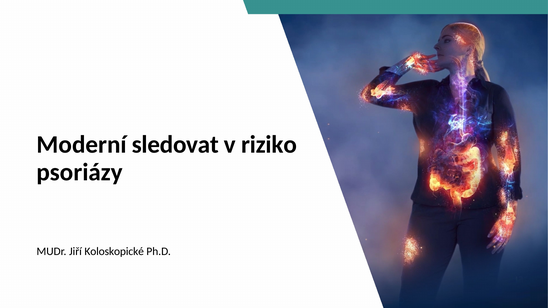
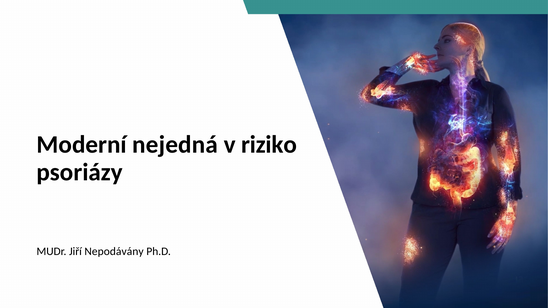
sledovat: sledovat -> nejedná (175, 145)
Koloskopické: Koloskopické -> Nepodávány (114, 252)
